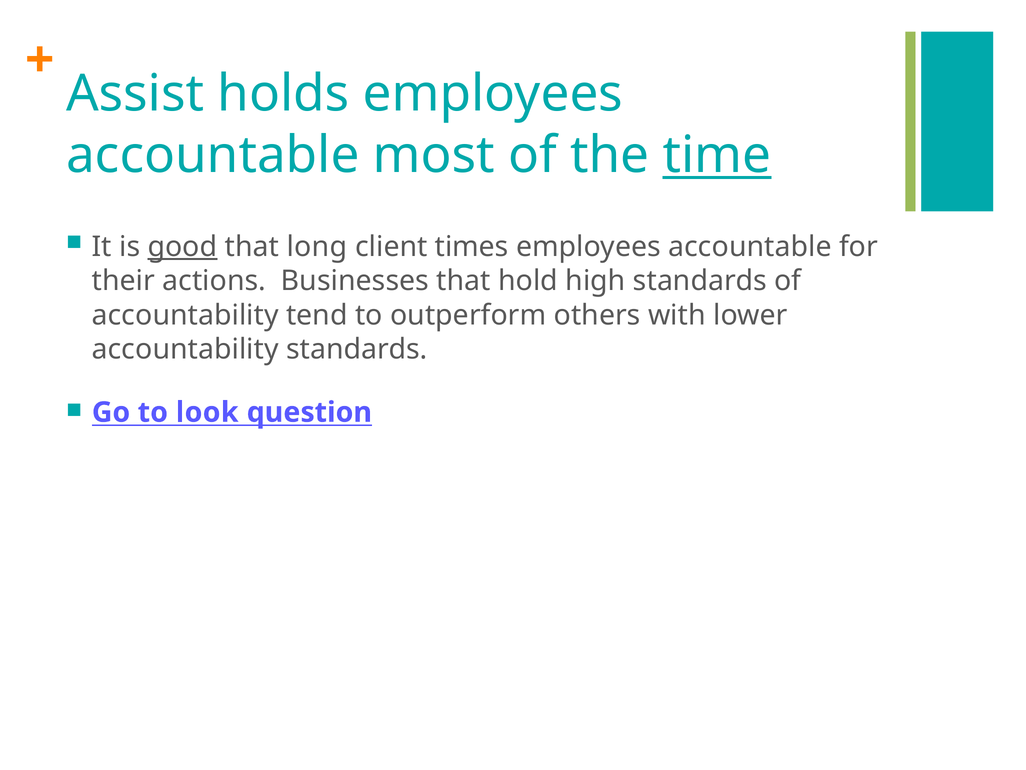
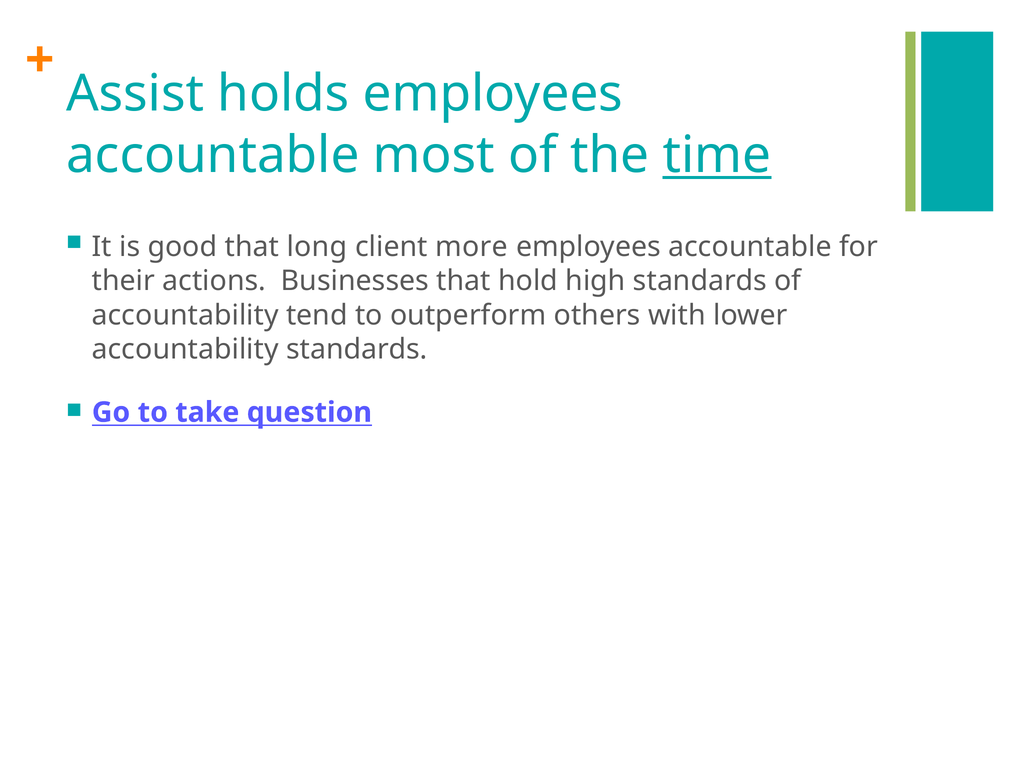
good underline: present -> none (182, 247)
times: times -> more (472, 247)
look: look -> take (207, 412)
